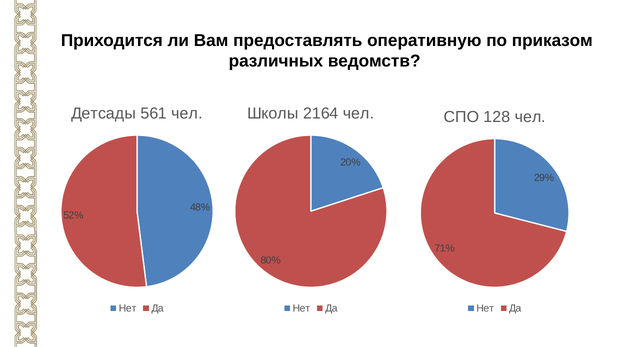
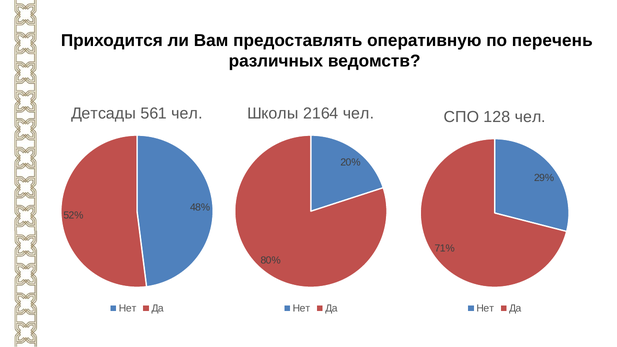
приказом: приказом -> перечень (552, 41)
